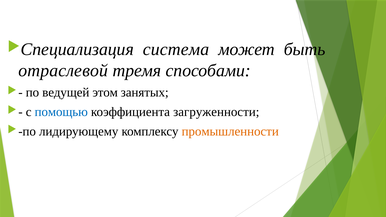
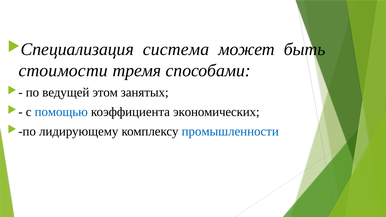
отраслевой: отраслевой -> стоимости (63, 70)
загруженности: загруженности -> экономических (216, 112)
промышленности colour: orange -> blue (230, 131)
